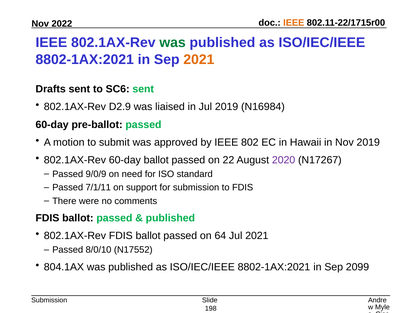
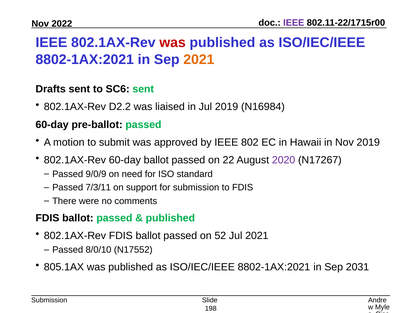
IEEE colour: orange -> purple (294, 23)
was colour: green -> red (173, 43)
D2.9: D2.9 -> D2.2 (120, 107)
7/1/11: 7/1/11 -> 7/3/11 (98, 188)
64: 64 -> 52 (220, 236)
804.1AX: 804.1AX -> 805.1AX (64, 267)
2099: 2099 -> 2031 (357, 267)
